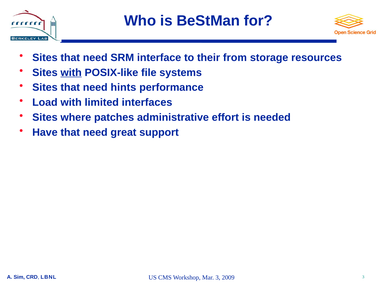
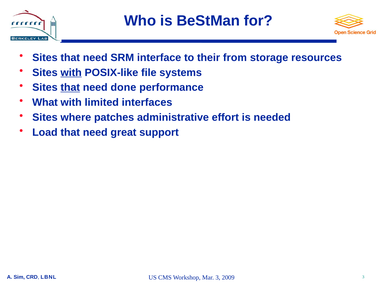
that underline: none -> present (70, 88)
hints: hints -> done (123, 88)
Load: Load -> What (45, 103)
Have: Have -> Load (45, 133)
